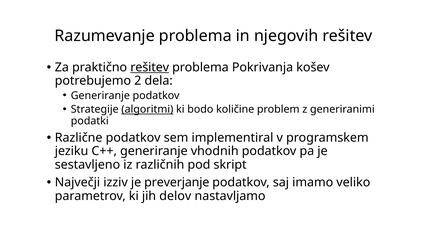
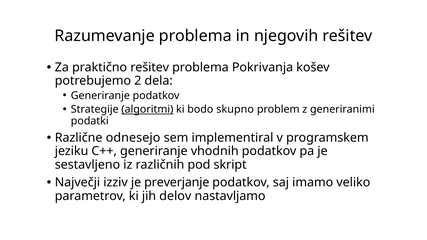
rešitev underline: present -> none (150, 67)
količine: količine -> skupno (235, 109)
Različne podatkov: podatkov -> odnesejo (133, 138)
